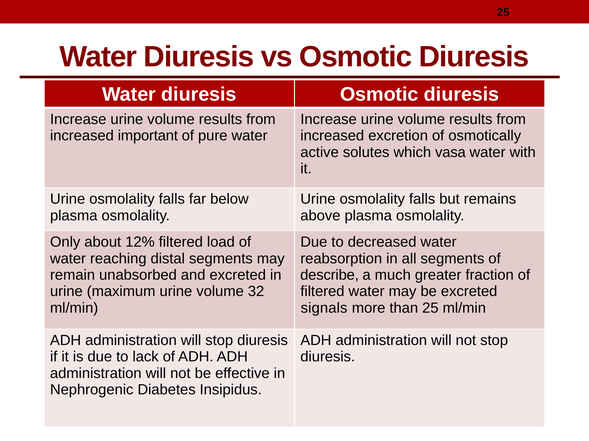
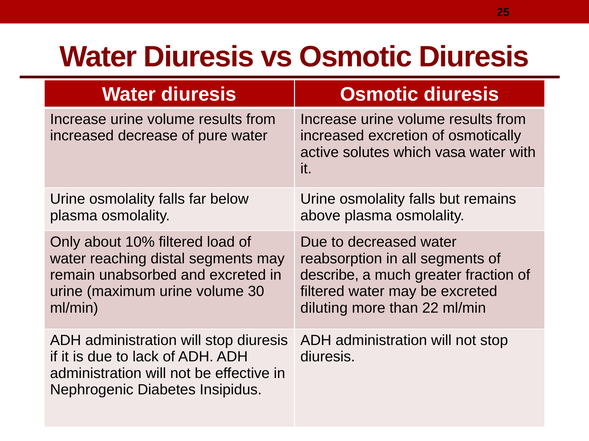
important: important -> decrease (148, 136)
12%: 12% -> 10% (140, 242)
32: 32 -> 30 (256, 292)
signals: signals -> diluting (324, 308)
than 25: 25 -> 22 (430, 308)
